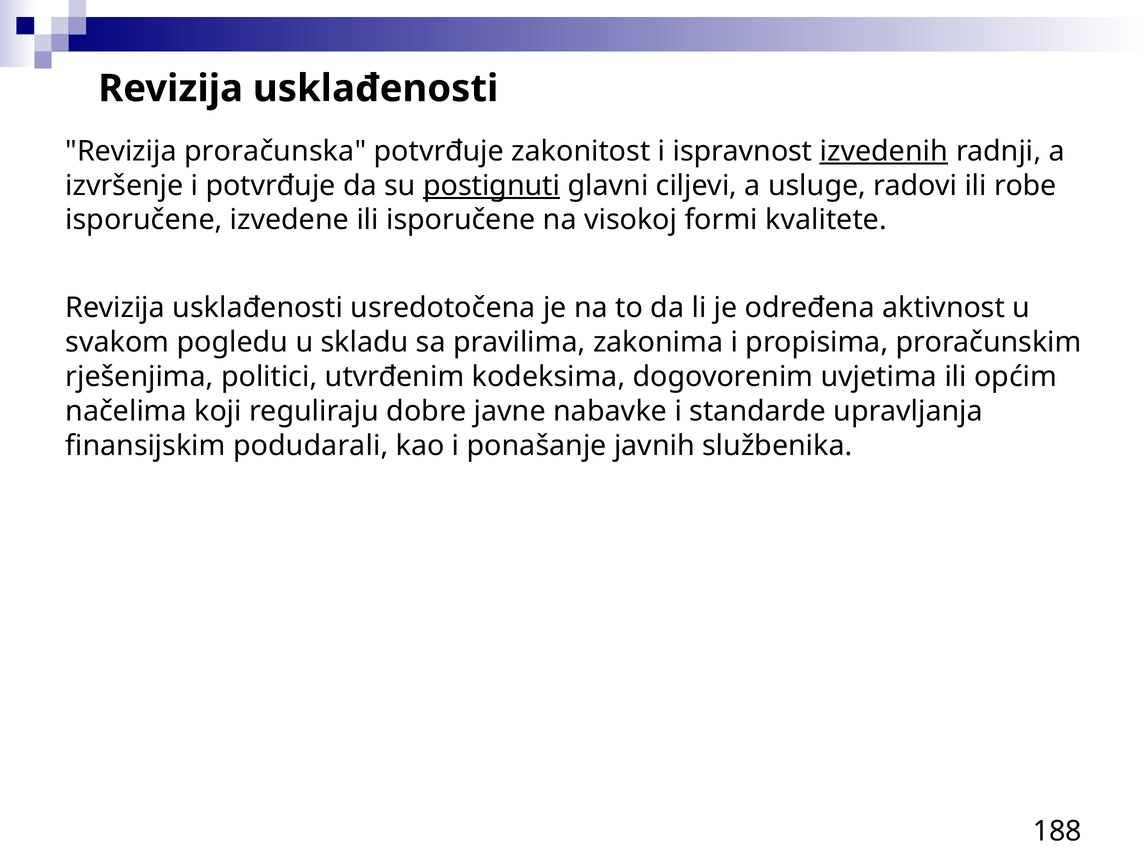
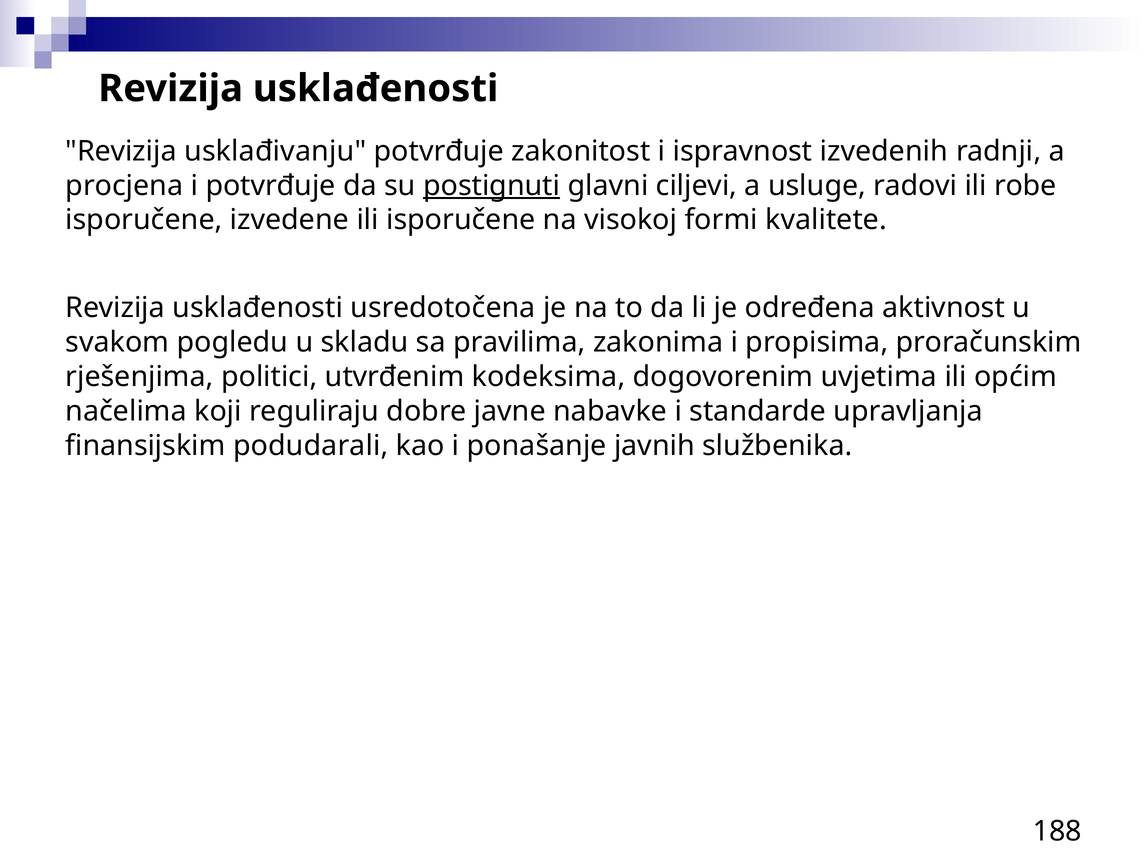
proračunska: proračunska -> usklađivanju (275, 151)
izvedenih underline: present -> none (884, 151)
izvršenje: izvršenje -> procjena (124, 186)
